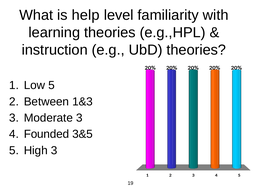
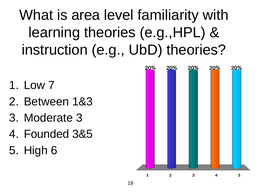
help: help -> area (86, 15)
Low 5: 5 -> 7 (52, 85)
High 3: 3 -> 6 (54, 150)
